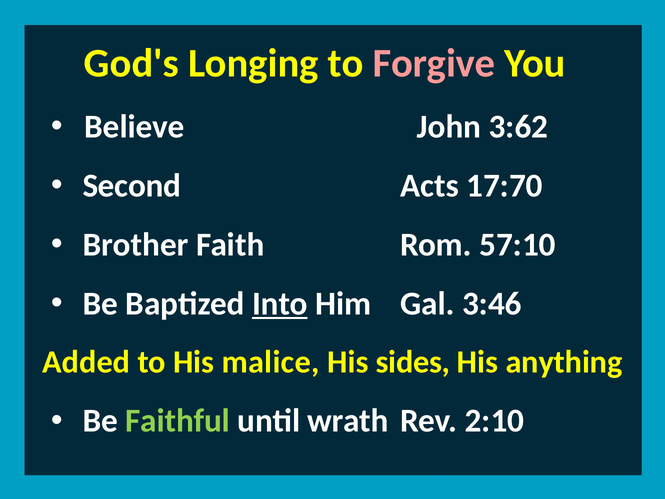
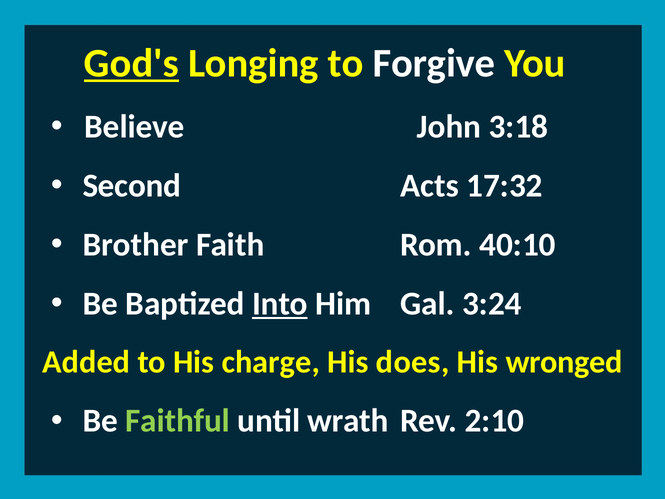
God's underline: none -> present (132, 63)
Forgive colour: pink -> white (434, 63)
3:62: 3:62 -> 3:18 (518, 126)
17:70: 17:70 -> 17:32 (504, 185)
57:10: 57:10 -> 40:10 (518, 245)
3:46: 3:46 -> 3:24 (492, 304)
malice: malice -> charge (271, 362)
sides: sides -> does (413, 362)
anything: anything -> wronged (564, 362)
